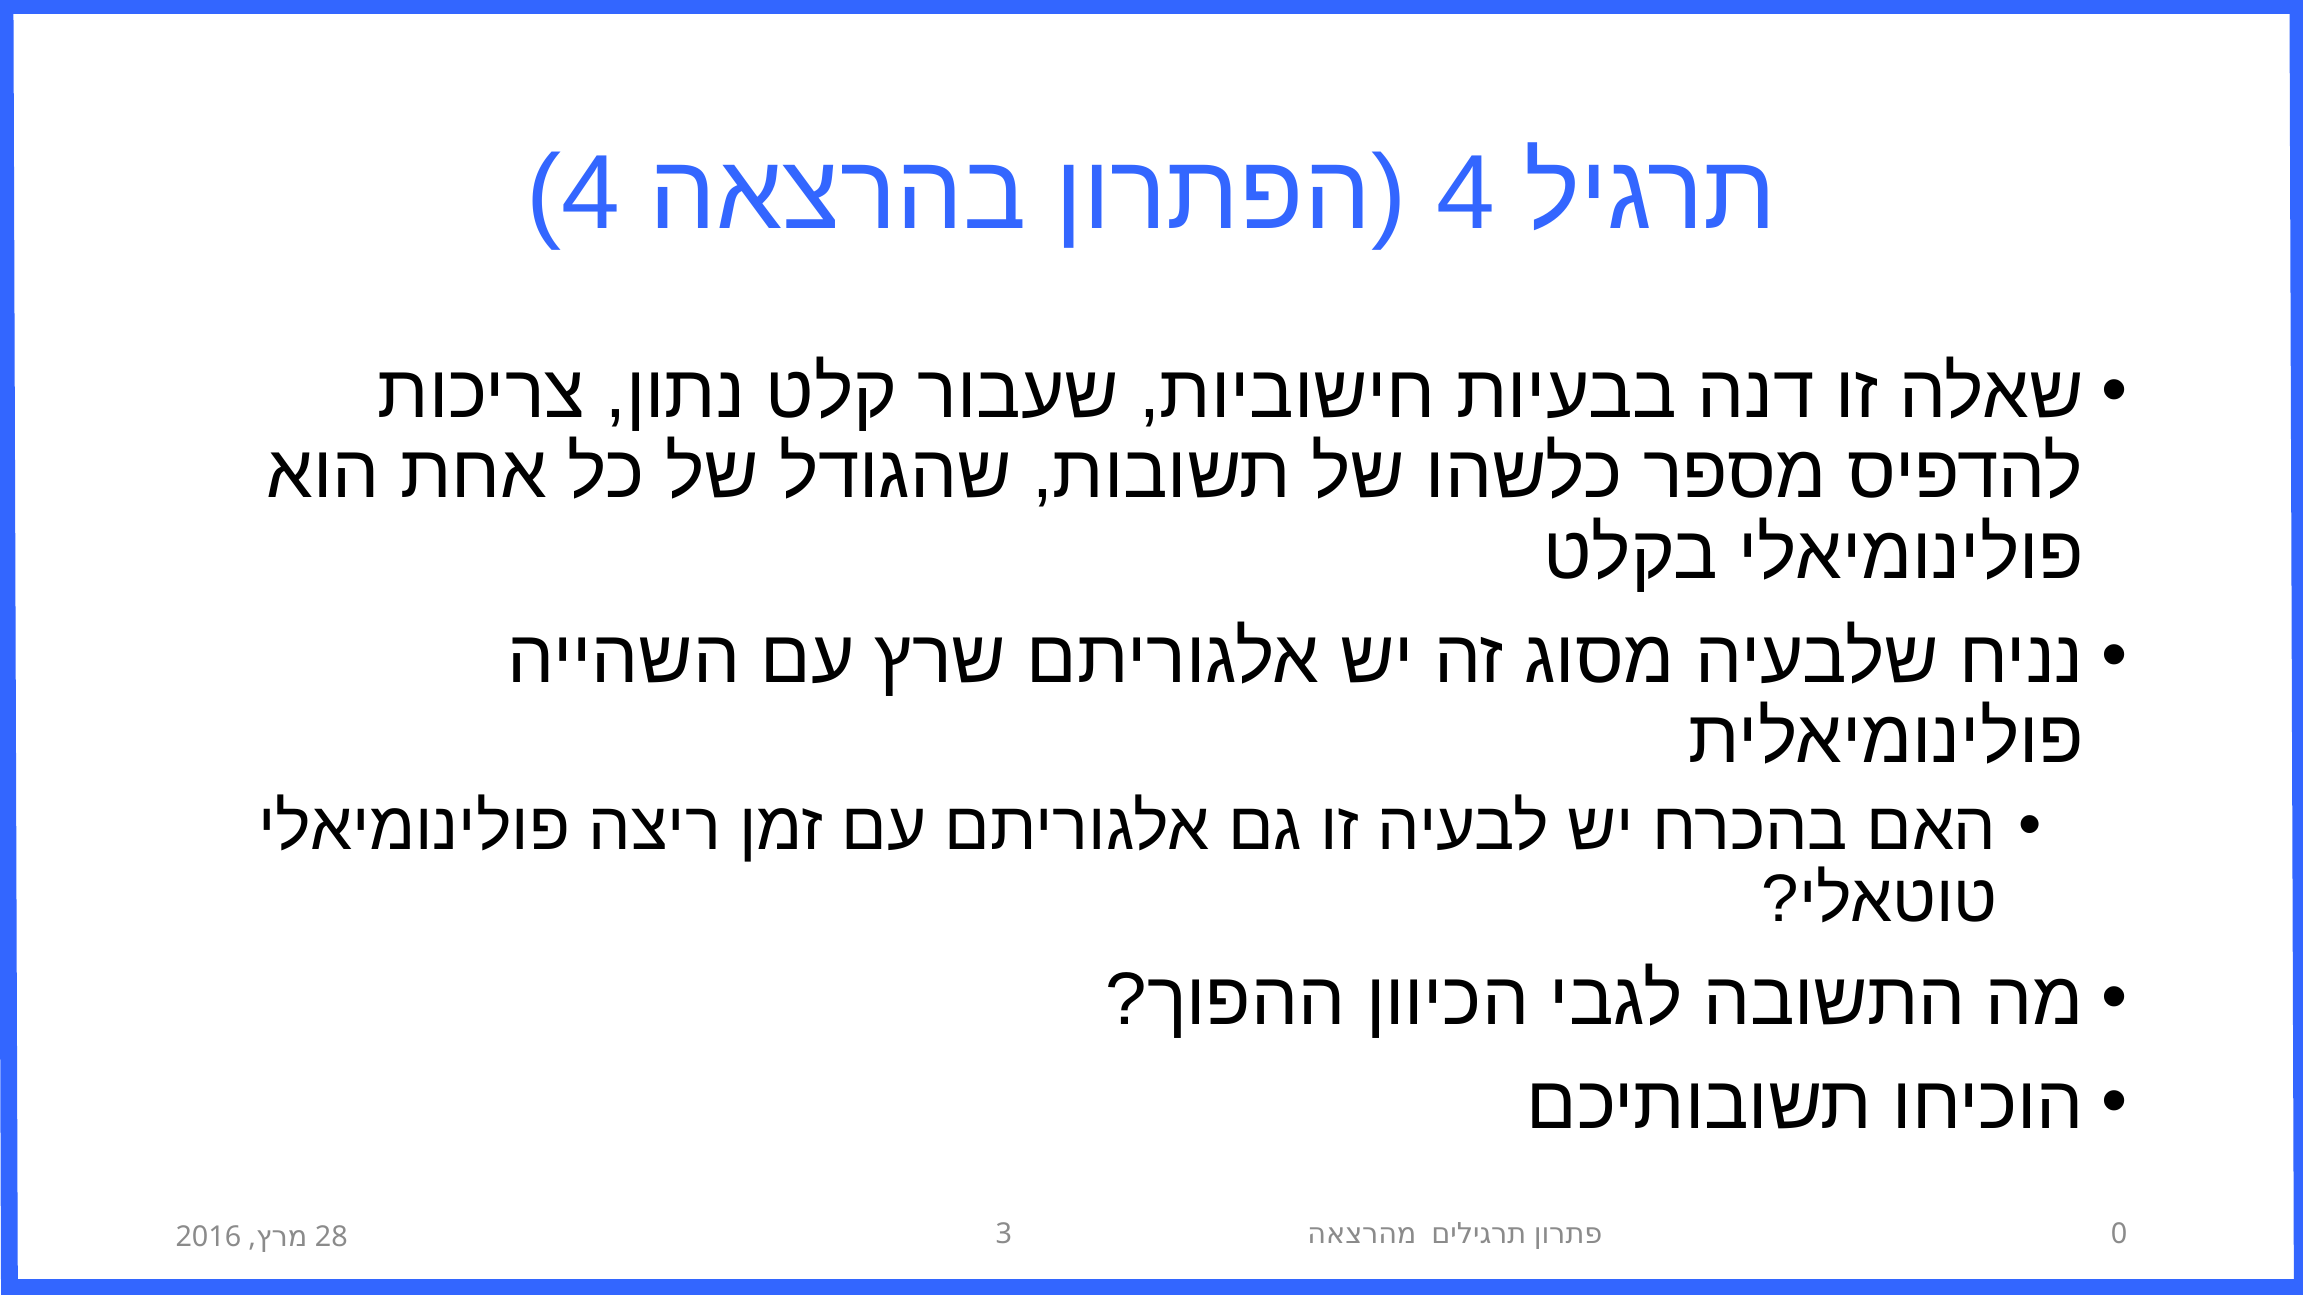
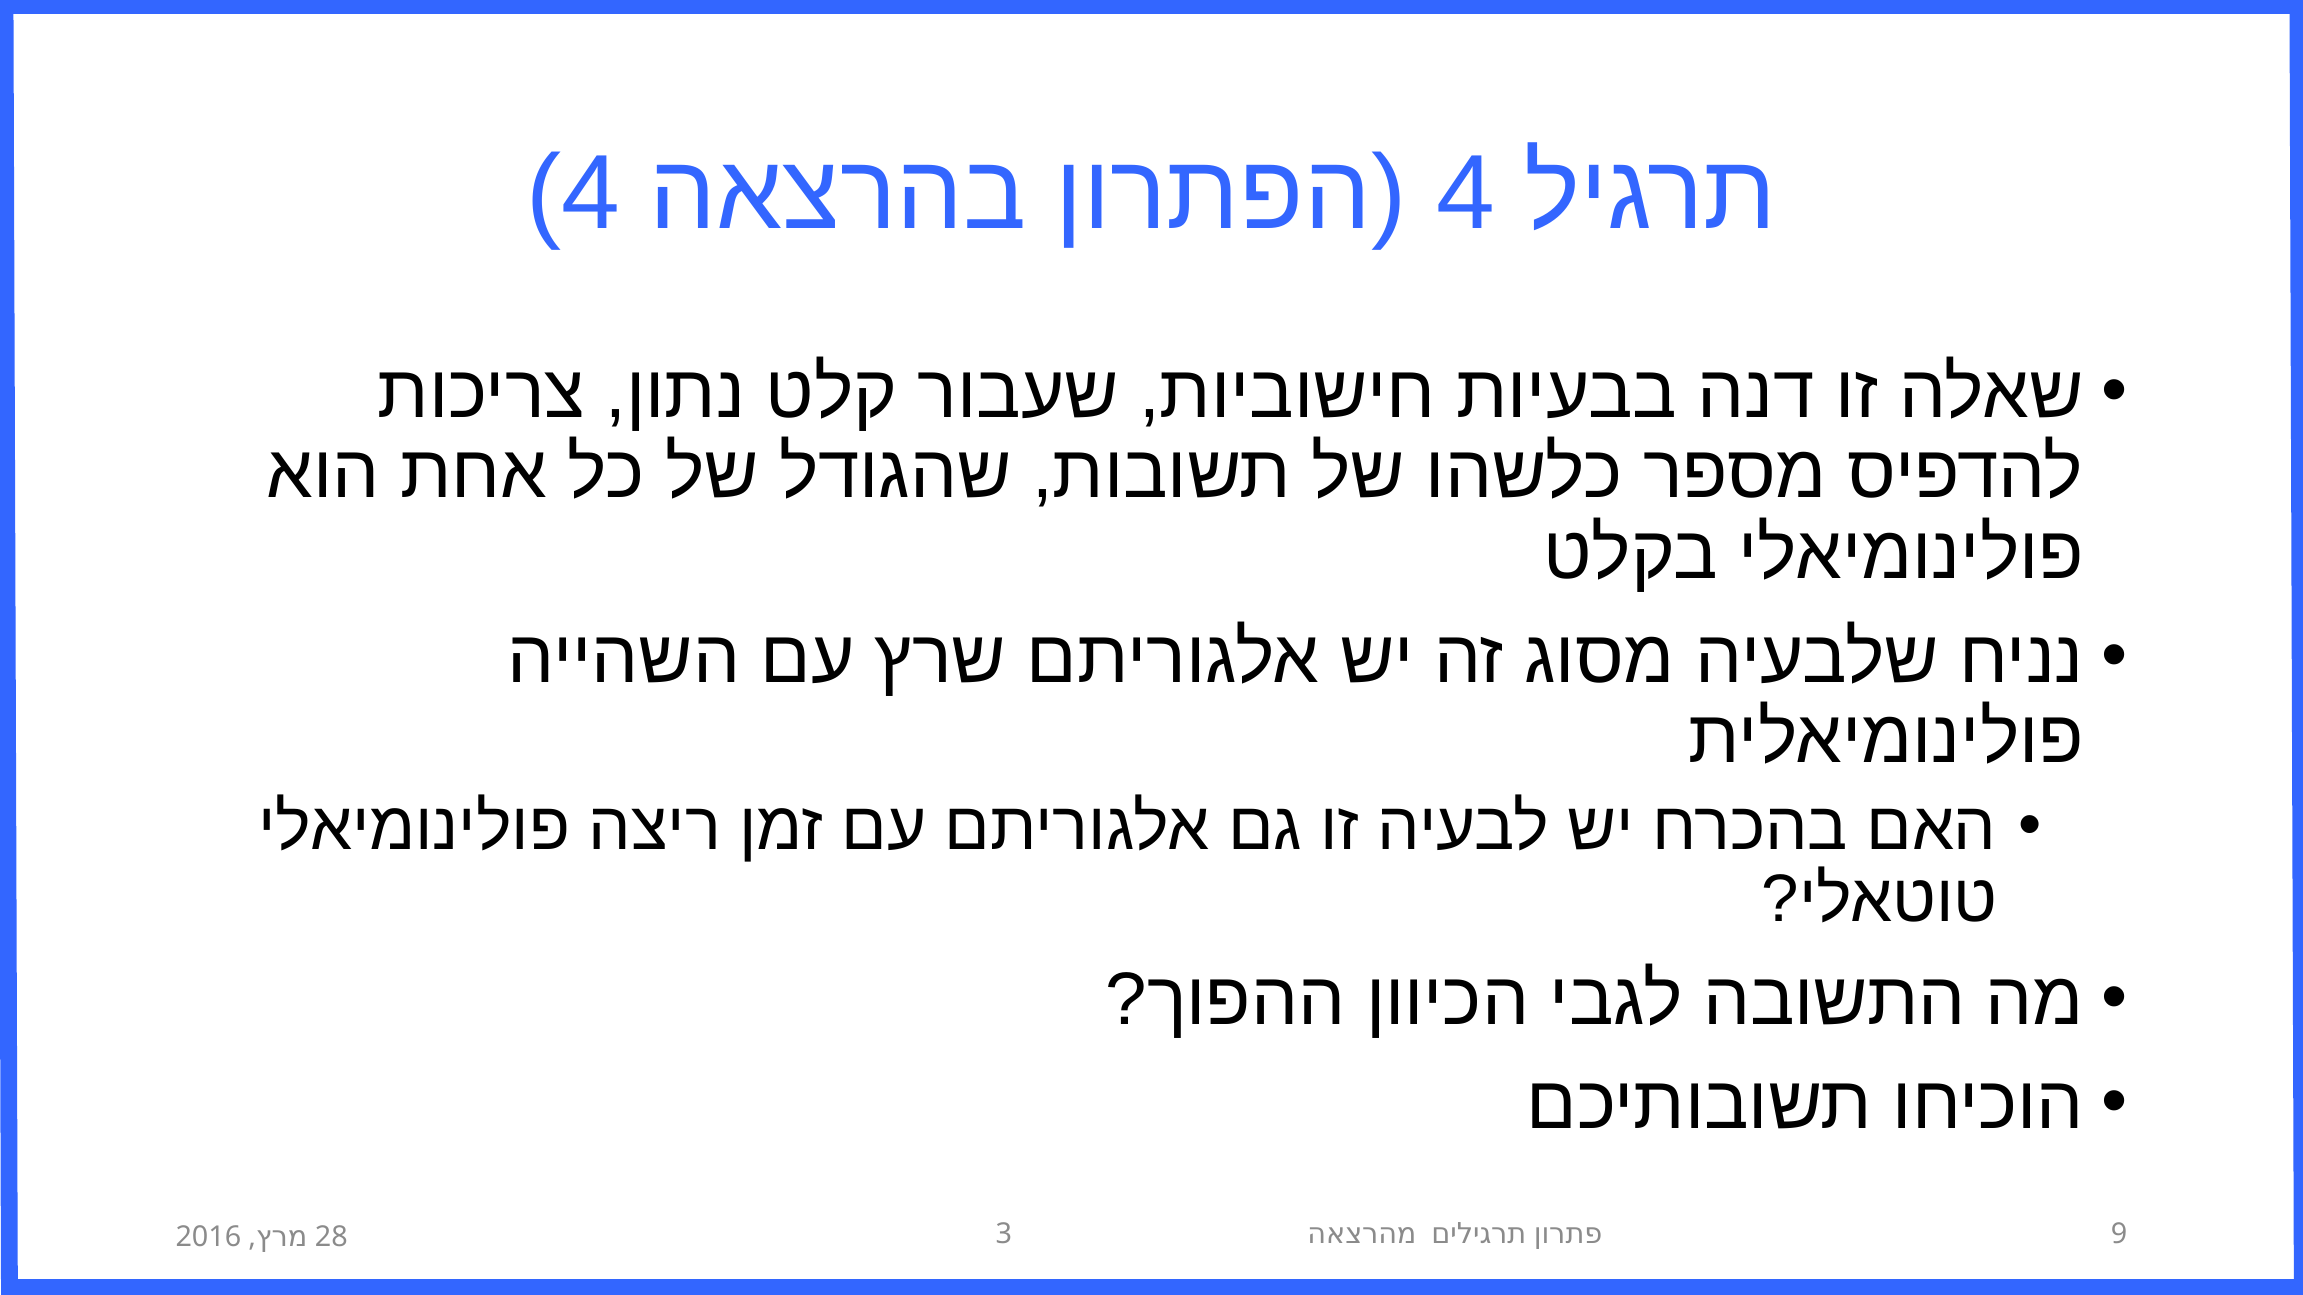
0: 0 -> 9 (2119, 1235)
